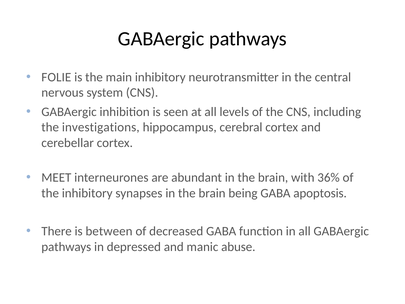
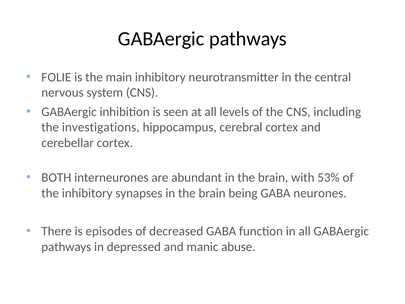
MEET: MEET -> BOTH (56, 177)
36%: 36% -> 53% (329, 177)
apoptosis: apoptosis -> neurones (320, 193)
between: between -> episodes (109, 231)
